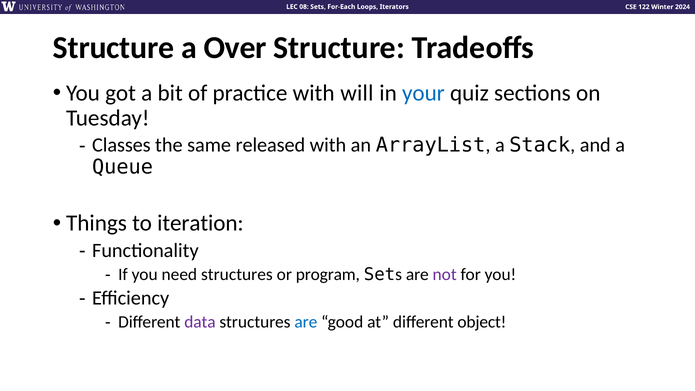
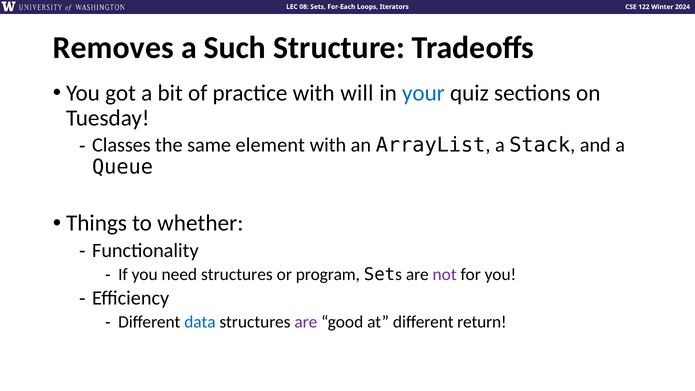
Structure: Structure -> Removes (113, 48)
Over: Over -> Such (235, 48)
released: released -> element (270, 145)
iteration: iteration -> whether (200, 223)
data colour: purple -> blue (200, 322)
are colour: blue -> purple (306, 322)
object: object -> return (482, 322)
